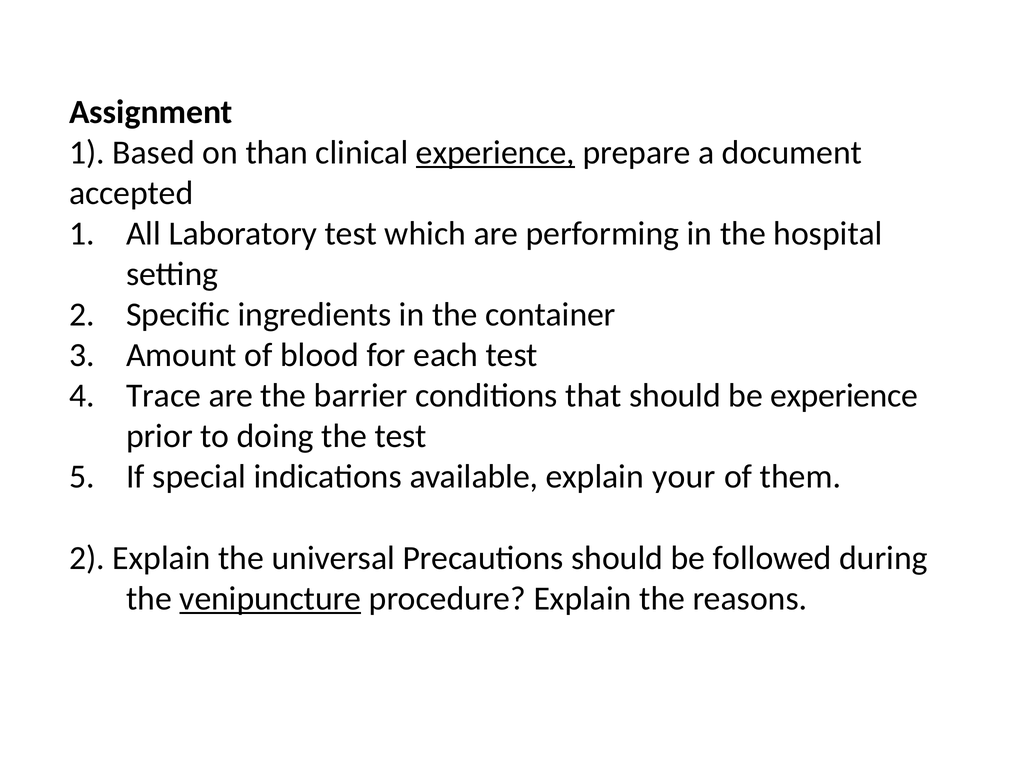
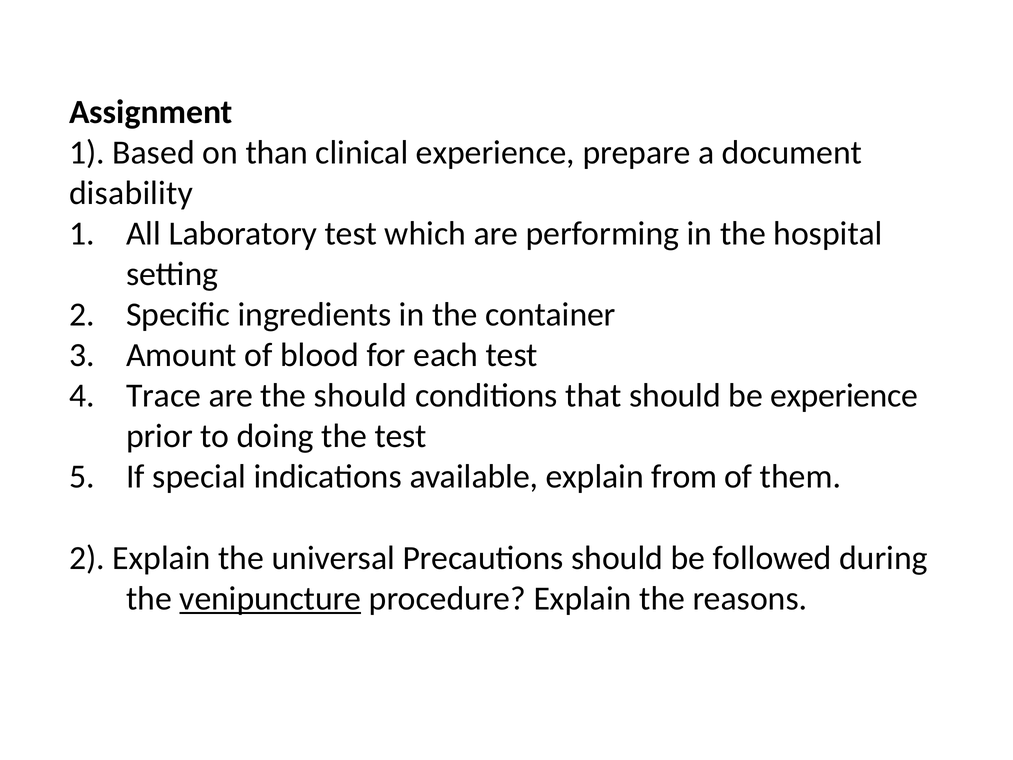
experience underline: present -> none (495, 153)
accepted: accepted -> disability (131, 193)
the barrier: barrier -> should (361, 396)
your: your -> from (684, 477)
